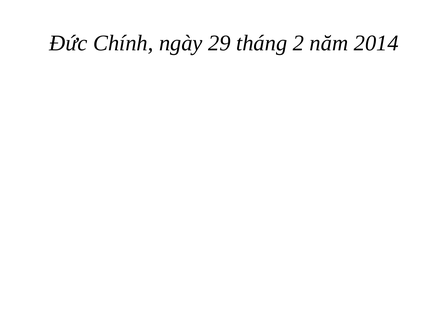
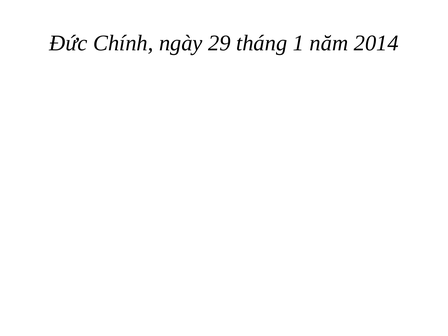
2: 2 -> 1 (298, 43)
